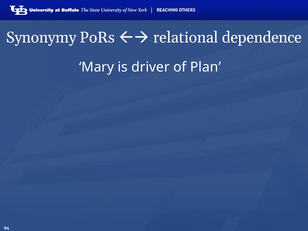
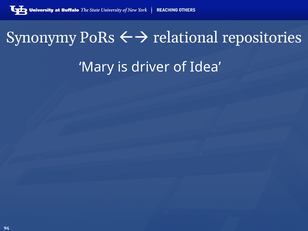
dependence: dependence -> repositories (262, 38)
Plan: Plan -> Idea (205, 67)
